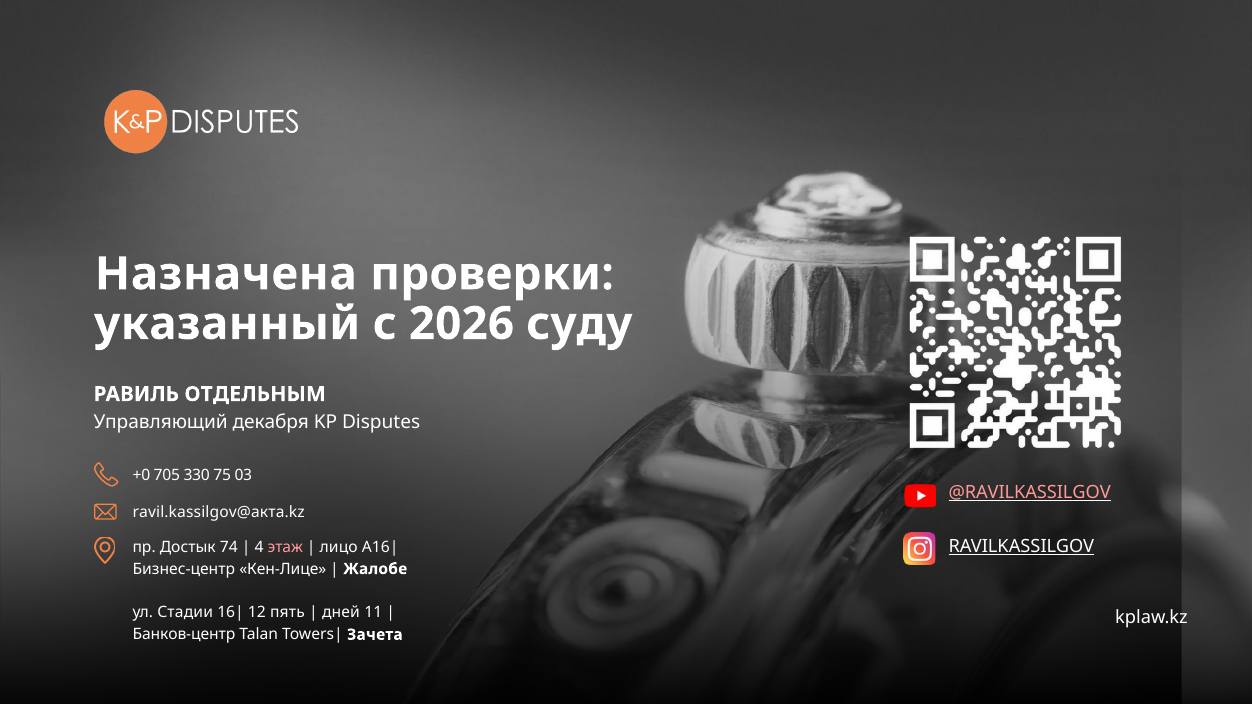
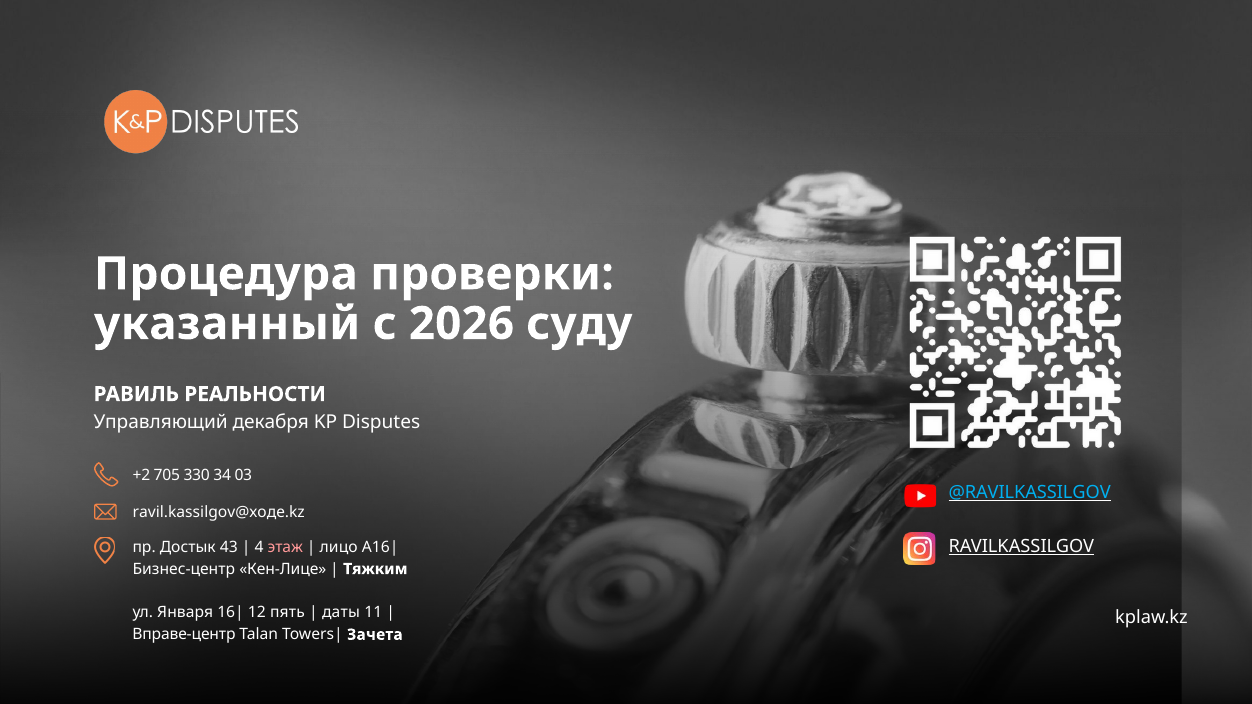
Назначена: Назначена -> Процедура (226, 274)
ОТДЕЛЬНЫМ: ОТДЕЛЬНЫМ -> РЕАЛЬНОСТИ (255, 394)
+0: +0 -> +2 (141, 475)
75: 75 -> 34 (222, 475)
@RAVILKASSILGOV colour: pink -> light blue (1030, 493)
ravil.kassilgov@акта.kz: ravil.kassilgov@акта.kz -> ravil.kassilgov@ходе.kz (219, 513)
74: 74 -> 43 (229, 547)
Жалобе: Жалобе -> Тяжким (375, 569)
Стадии: Стадии -> Января (185, 613)
дней: дней -> даты (341, 613)
Банков-центр: Банков-центр -> Вправе-центр (184, 635)
